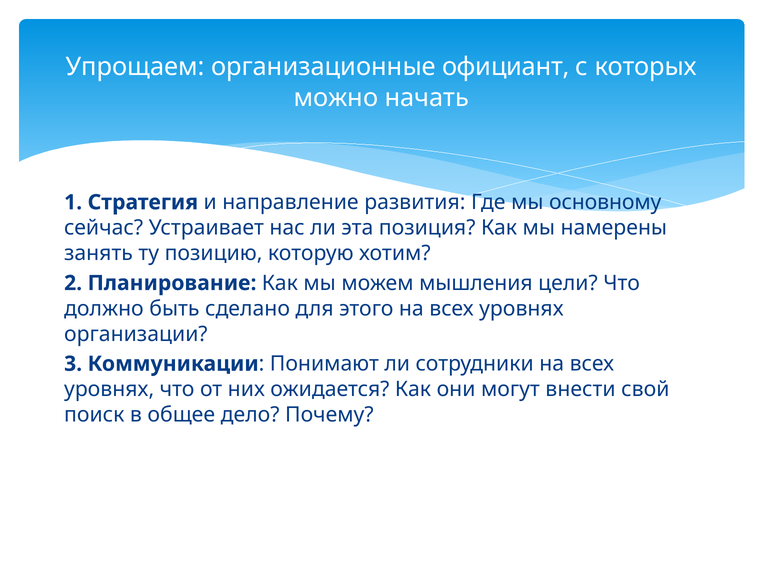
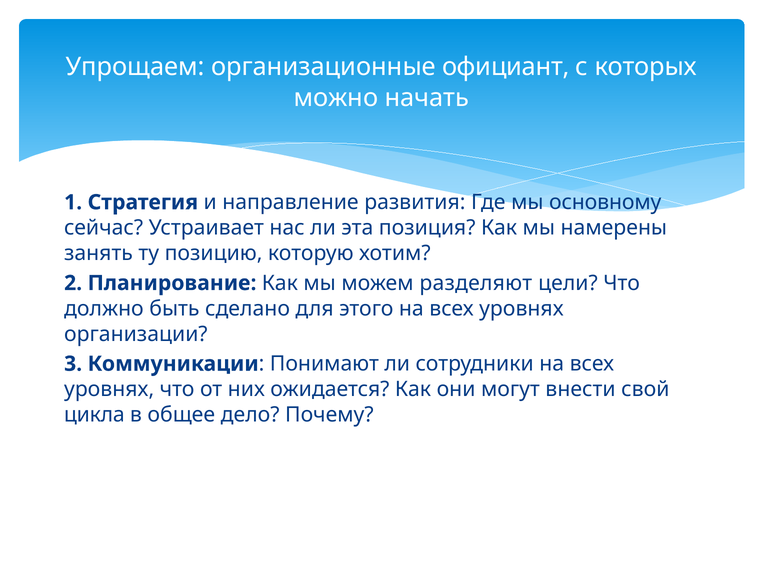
мышления: мышления -> разделяют (476, 283)
поиск: поиск -> цикла (94, 414)
